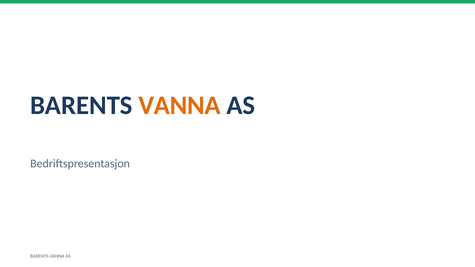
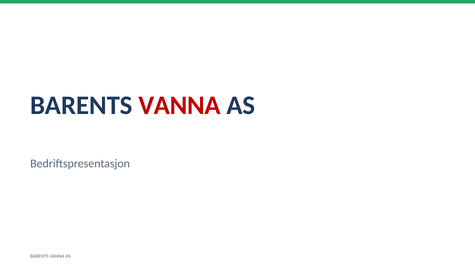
VANNA colour: orange -> red (180, 105)
